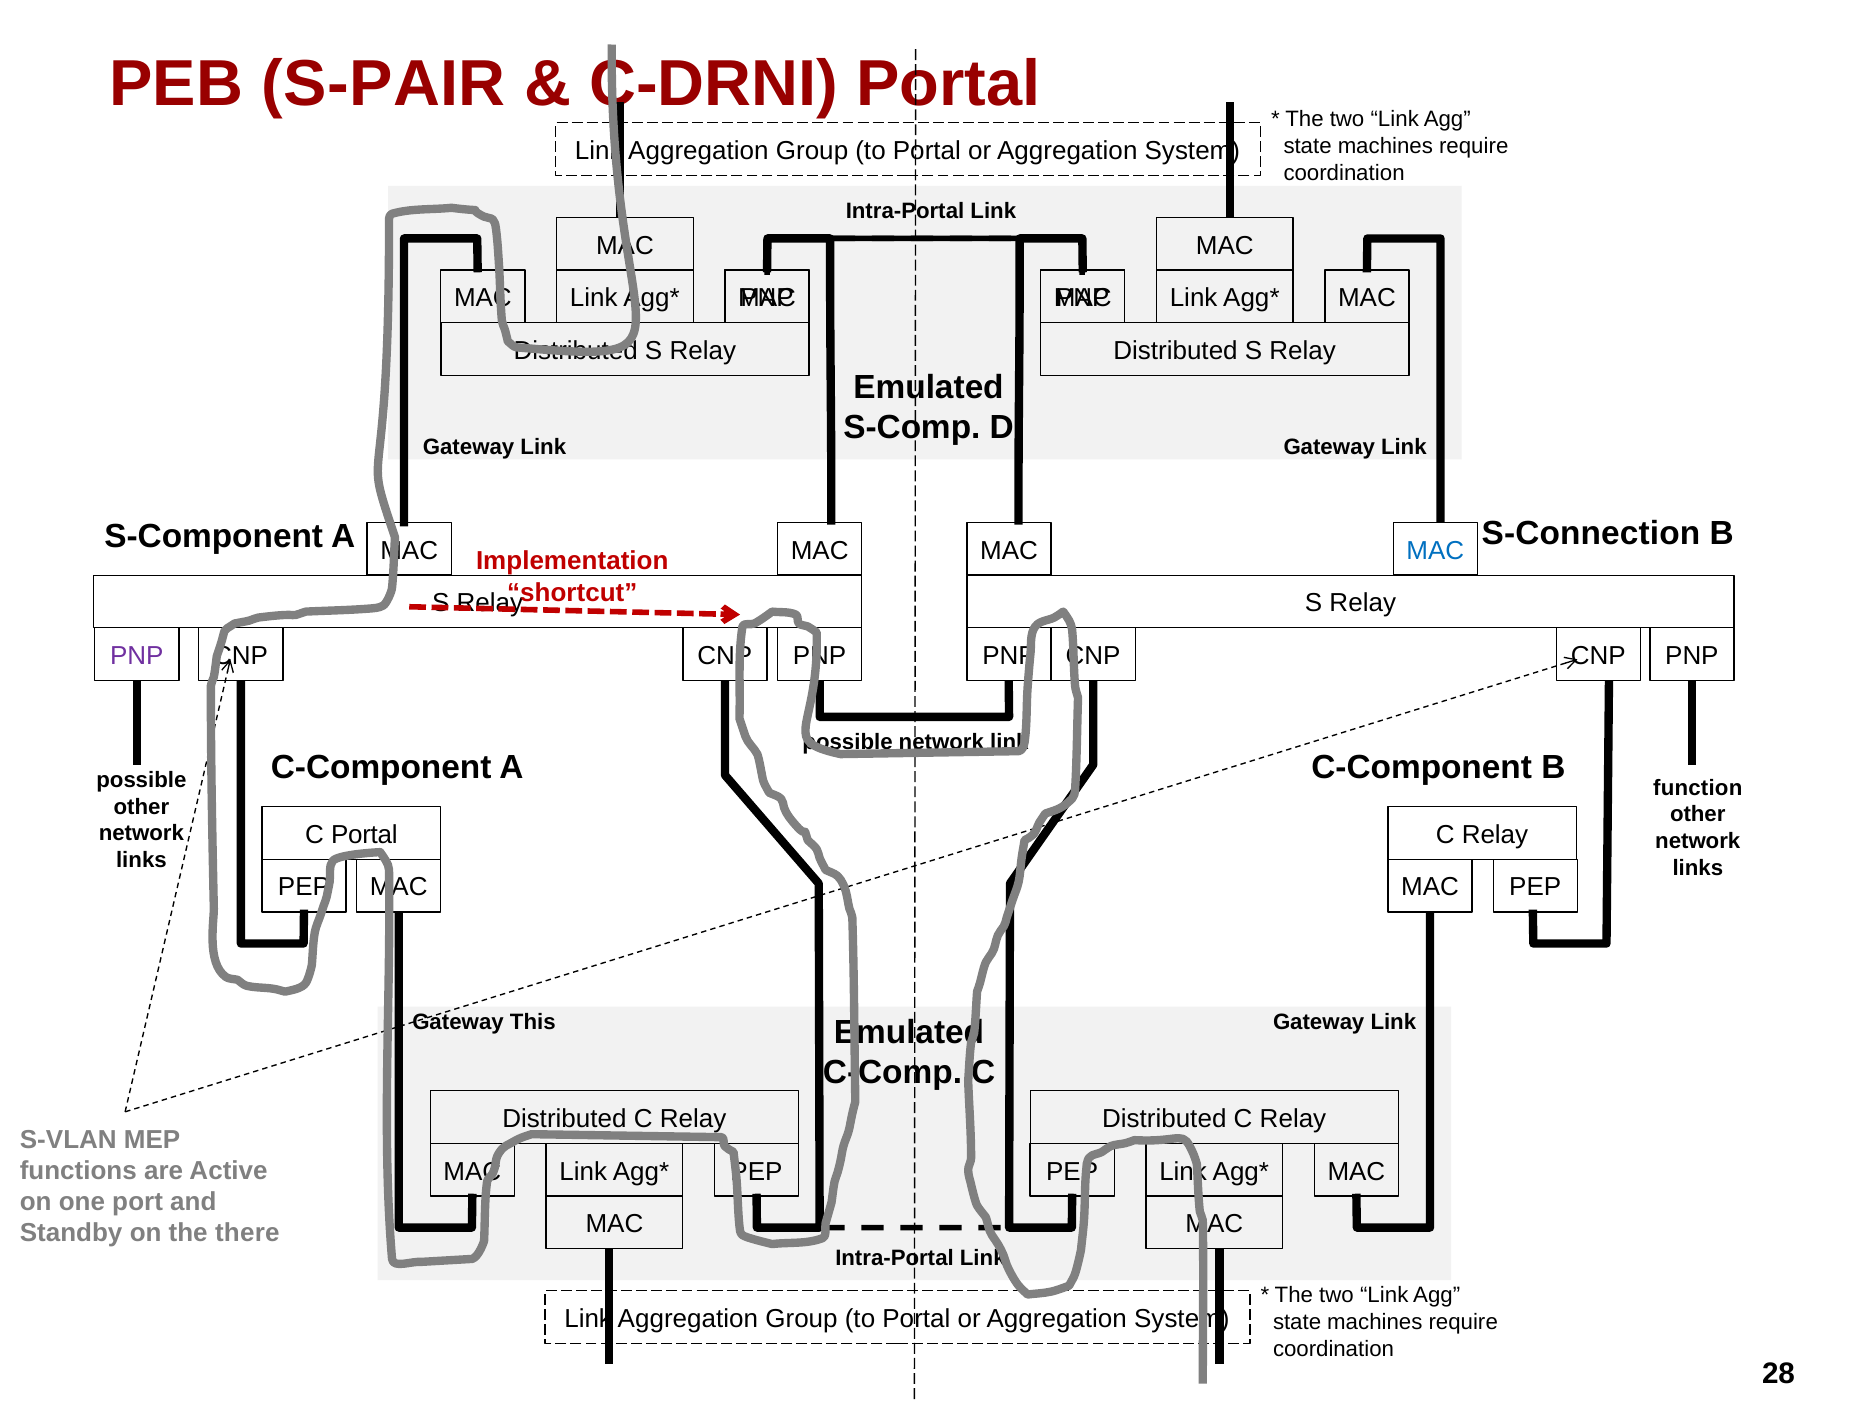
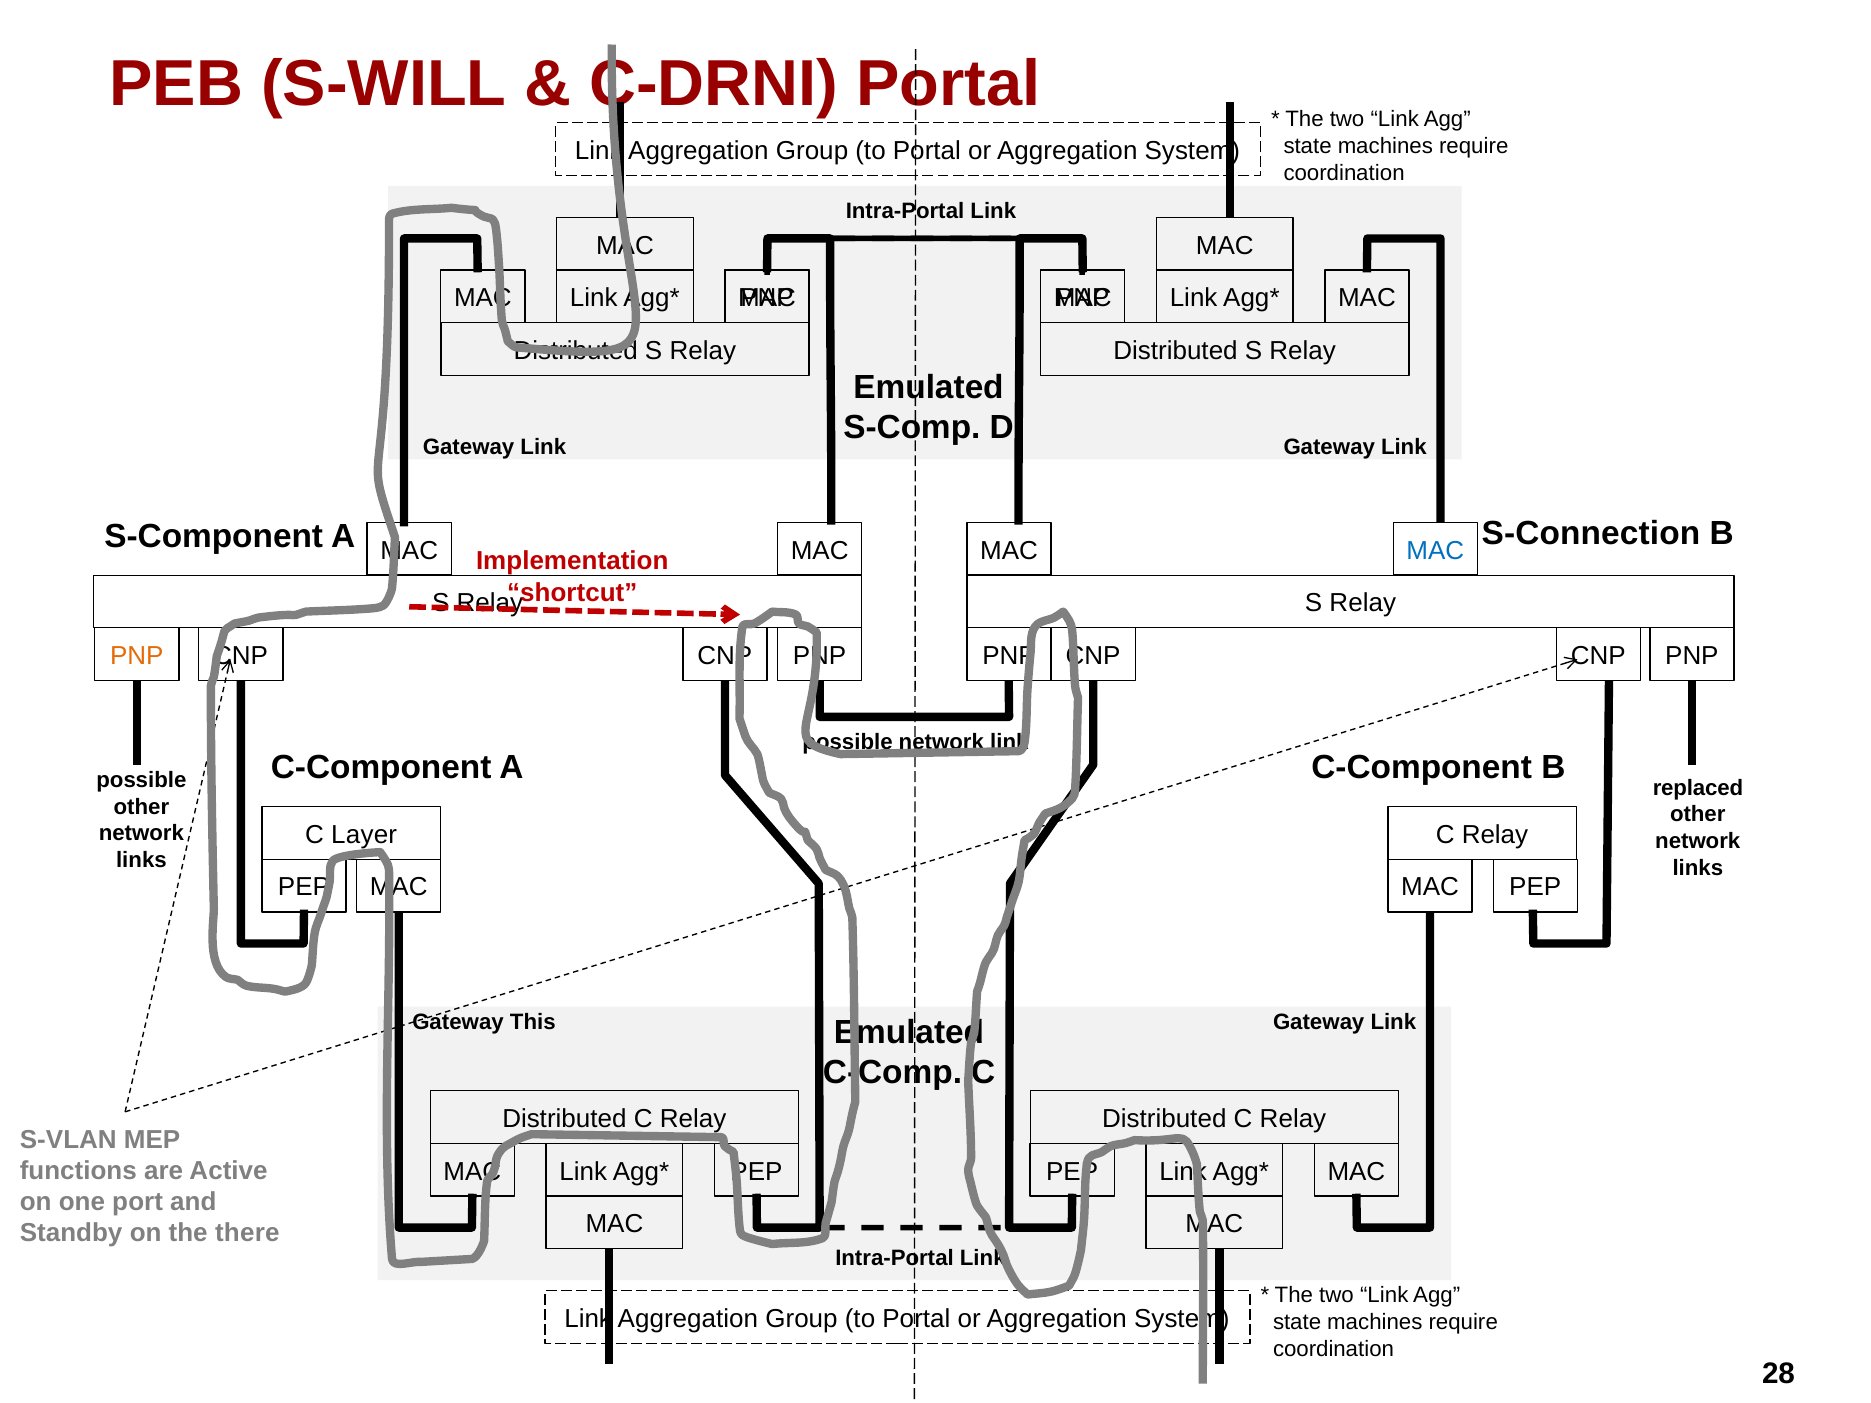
S-PAIR: S-PAIR -> S-WILL (384, 84)
PNP colour: purple -> orange (137, 656)
function: function -> replaced (1698, 788)
Portal: Portal -> Layer (364, 835)
